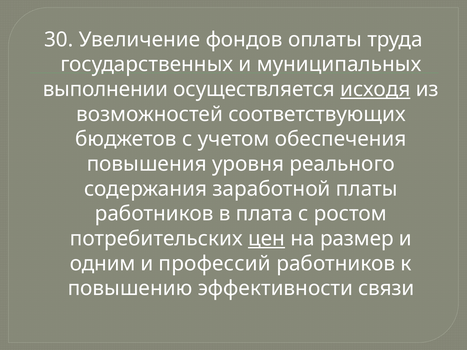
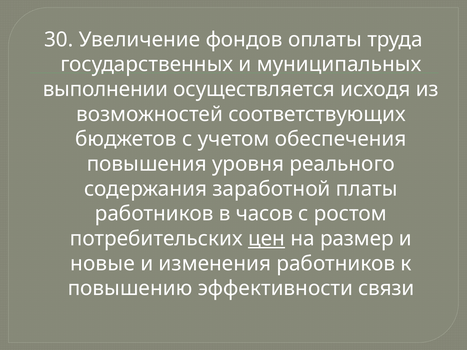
исходя underline: present -> none (375, 89)
плата: плата -> часов (265, 214)
одним: одним -> новые (102, 264)
профессий: профессий -> изменения (215, 264)
